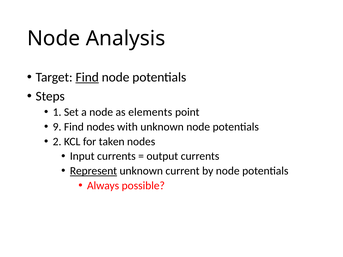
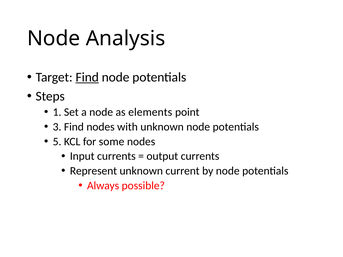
9: 9 -> 3 (57, 127)
2: 2 -> 5 (57, 142)
taken: taken -> some (112, 142)
Represent underline: present -> none (93, 171)
